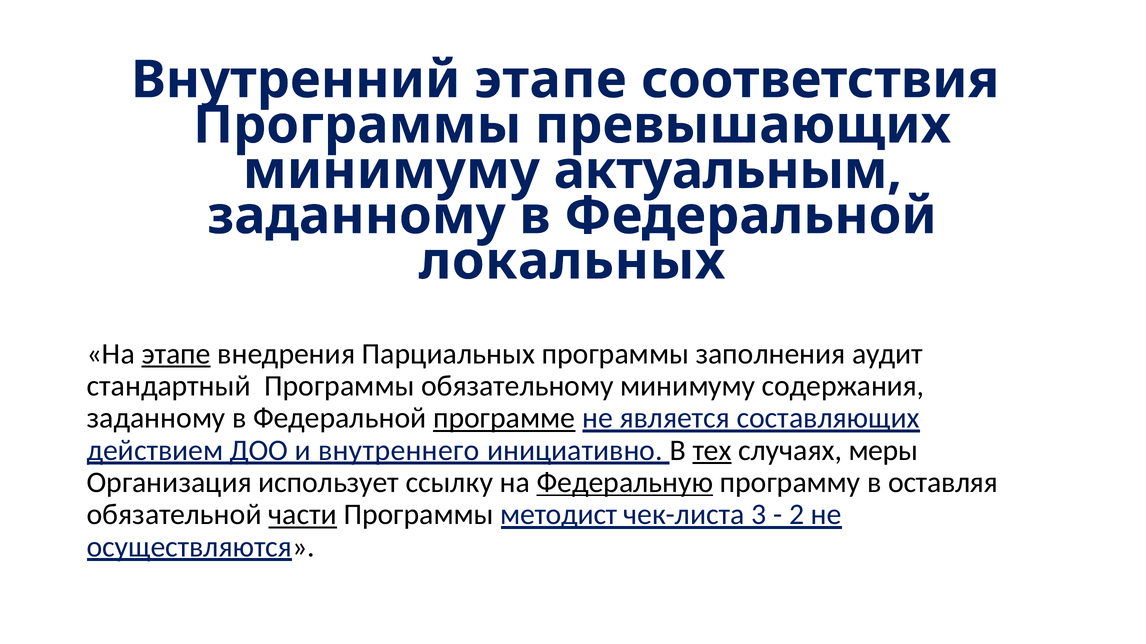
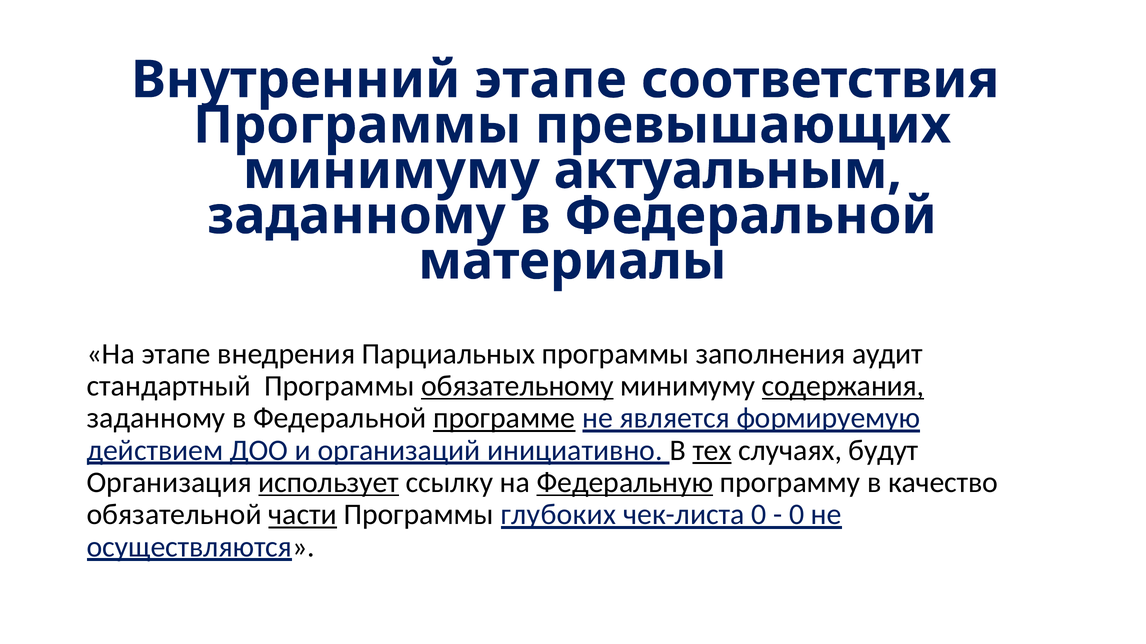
локальных: локальных -> материалы (572, 261)
этапе underline: present -> none (176, 354)
обязательному underline: none -> present (517, 386)
содержания underline: none -> present (843, 386)
составляющих: составляющих -> формируемую (828, 418)
внутреннего: внутреннего -> организаций (399, 451)
меры: меры -> будут (883, 451)
использует underline: none -> present (329, 483)
оставляя: оставляя -> качество (943, 483)
методист: методист -> глубоких (559, 515)
чек-листа 3: 3 -> 0 (759, 515)
2: 2 -> 0 (797, 515)
